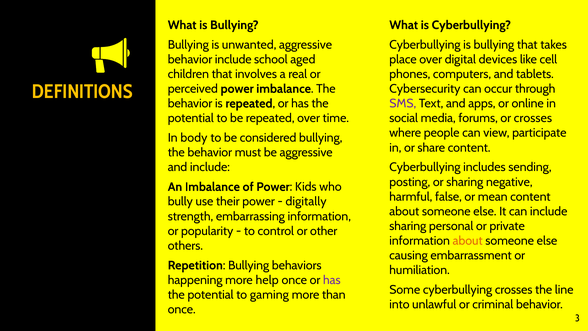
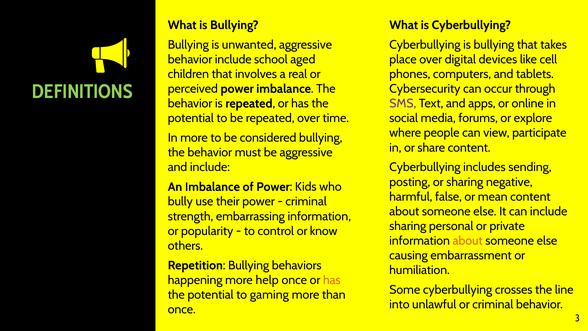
DEFINITIONS colour: yellow -> light green (82, 92)
or crosses: crosses -> explore (533, 118)
In body: body -> more (194, 138)
digitally: digitally -> criminal (306, 201)
other: other -> know (324, 231)
has colour: purple -> orange (332, 280)
